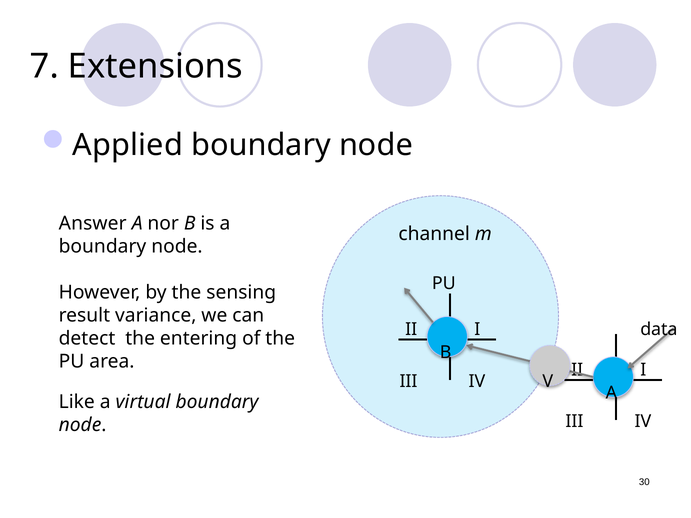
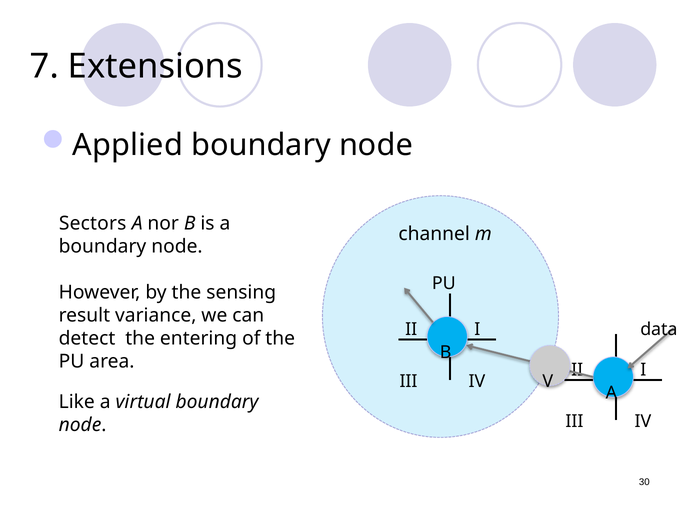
Answer: Answer -> Sectors (93, 224)
